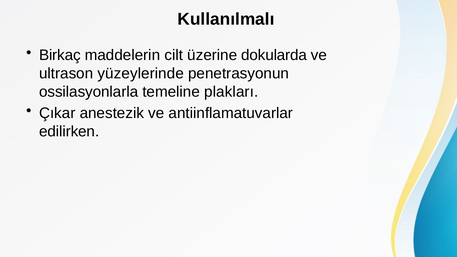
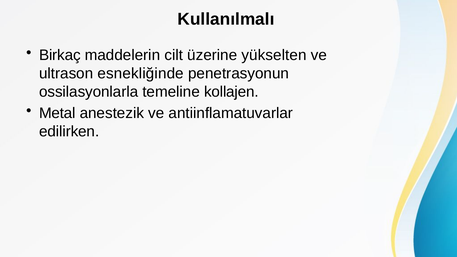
dokularda: dokularda -> yükselten (274, 55)
yüzeylerinde: yüzeylerinde -> esnekliğinde (141, 74)
plakları: plakları -> kollajen (231, 92)
Çıkar: Çıkar -> Metal (57, 113)
